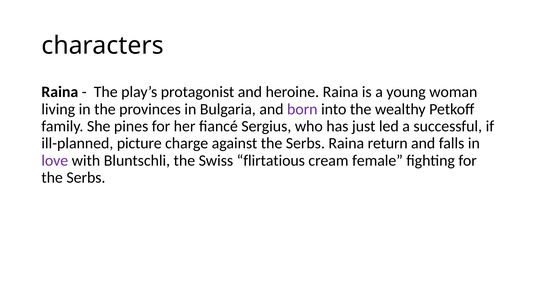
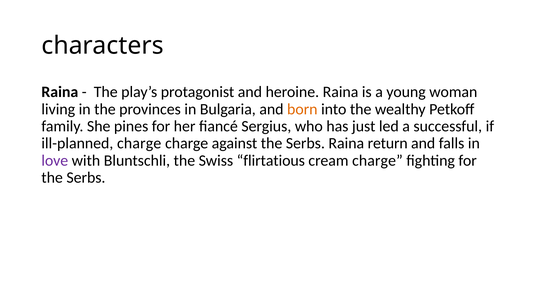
born colour: purple -> orange (302, 109)
ill-planned picture: picture -> charge (139, 143)
cream female: female -> charge (377, 160)
